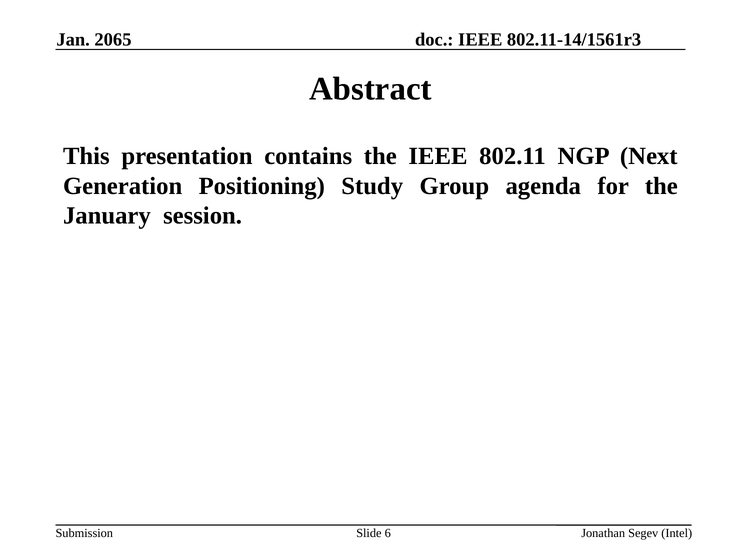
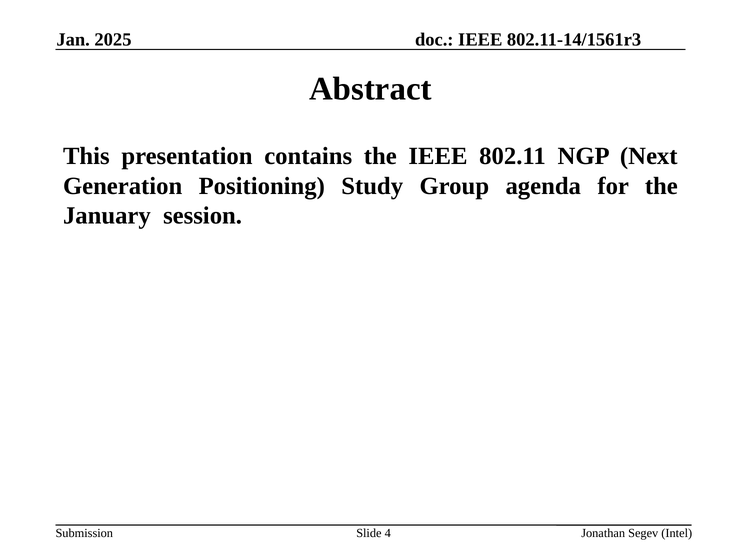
2065: 2065 -> 2025 (113, 40)
6: 6 -> 4 (388, 533)
